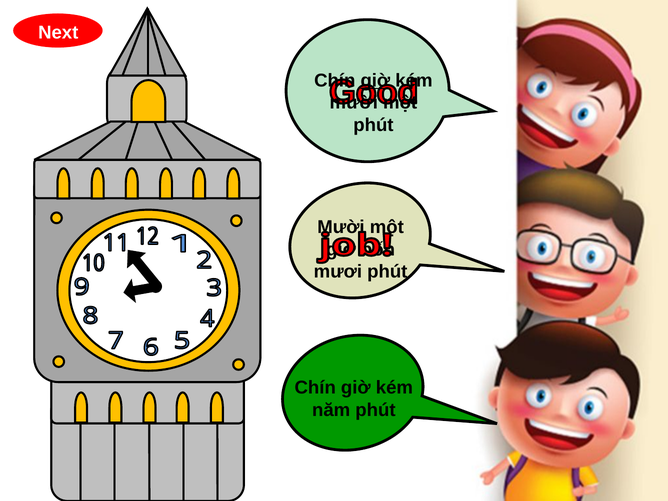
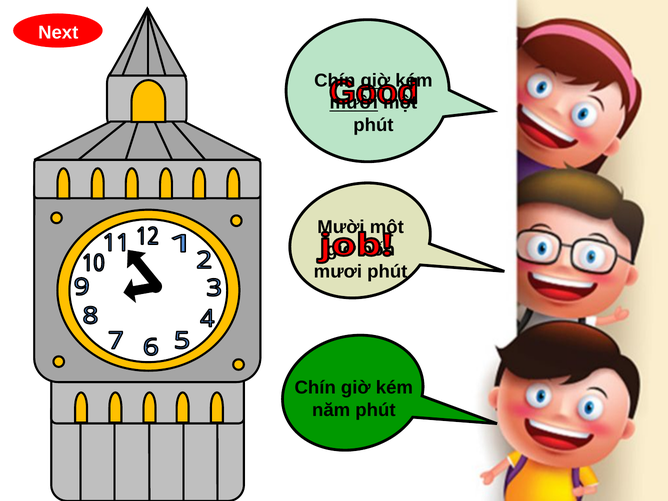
mười underline: none -> present (354, 103)
